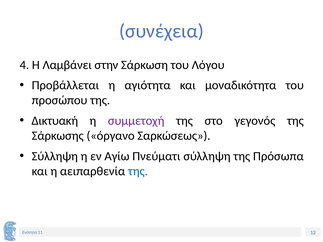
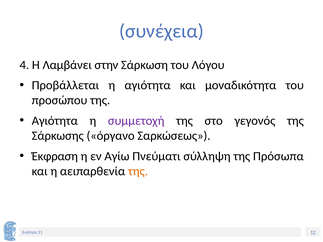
Δικτυακή: Δικτυακή -> Αγιότητα (55, 121)
Σύλληψη: Σύλληψη -> Έκφραση (55, 156)
της colour: blue -> orange (138, 171)
